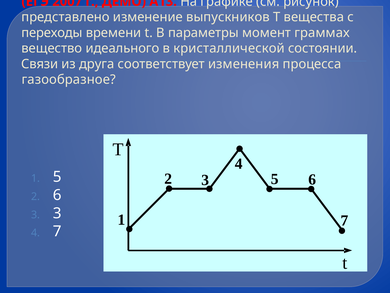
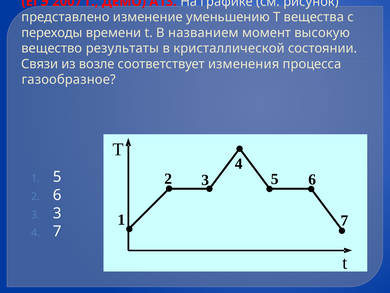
выпускников: выпускников -> уменьшению (228, 17)
параметры: параметры -> названием (203, 33)
граммах: граммах -> высокую (322, 33)
идеального: идеального -> результаты (122, 48)
друга: друга -> возле (97, 64)
